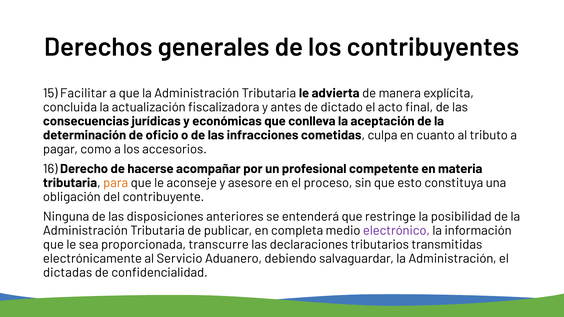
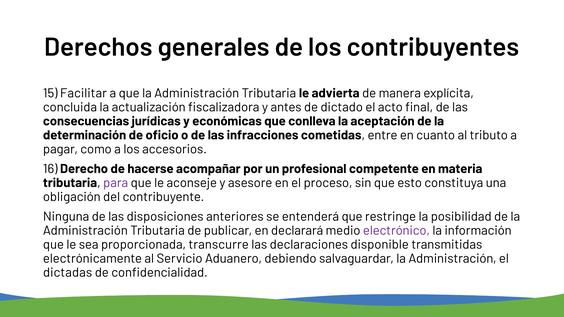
culpa: culpa -> entre (383, 135)
para colour: orange -> purple (116, 183)
completa: completa -> declarará (297, 231)
tributarios: tributarios -> disponible (380, 245)
